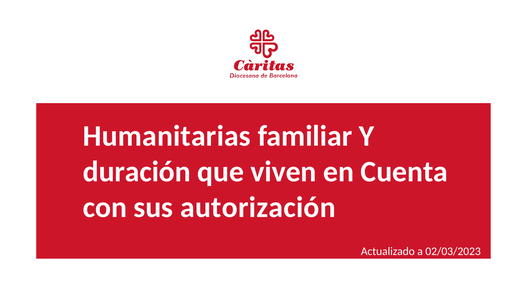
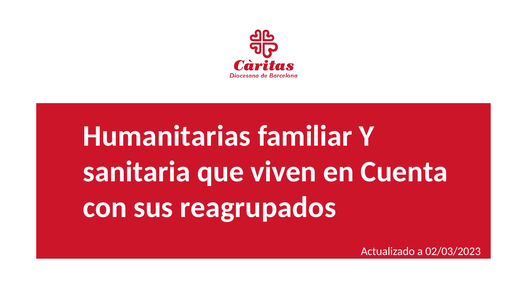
duración: duración -> sanitaria (137, 171)
autorización: autorización -> reagrupados (258, 207)
